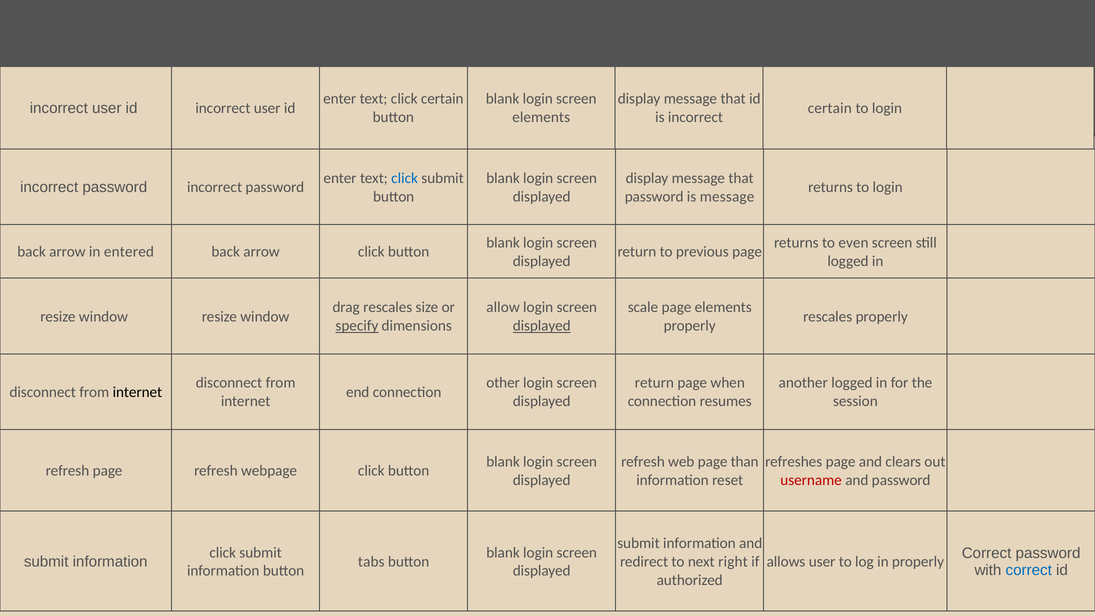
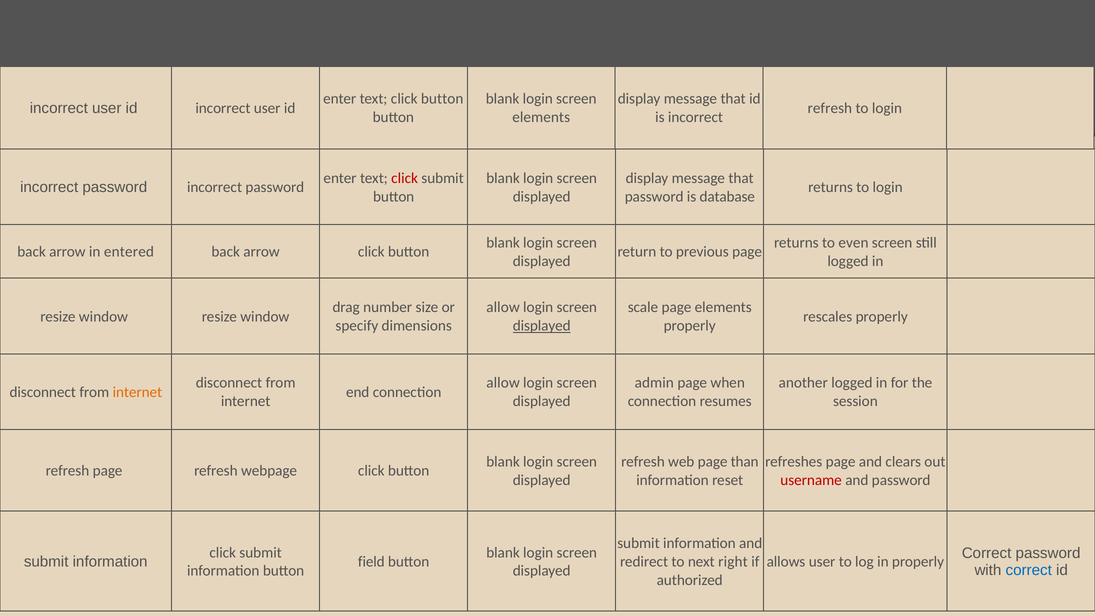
text click certain: certain -> button (442, 99)
certain: certain -> refresh (830, 108)
click colour: blue -> red (405, 178)
is message: message -> database (727, 197)
drag rescales: rescales -> number (388, 307)
specify underline: present -> none (357, 326)
other: other -> allow (503, 383)
return: return -> admin (654, 383)
internet colour: black -> orange (137, 392)
tabs: tabs -> field (371, 562)
